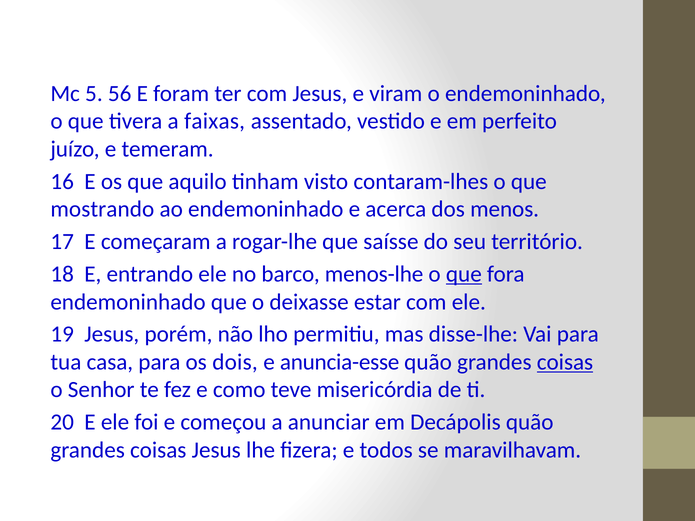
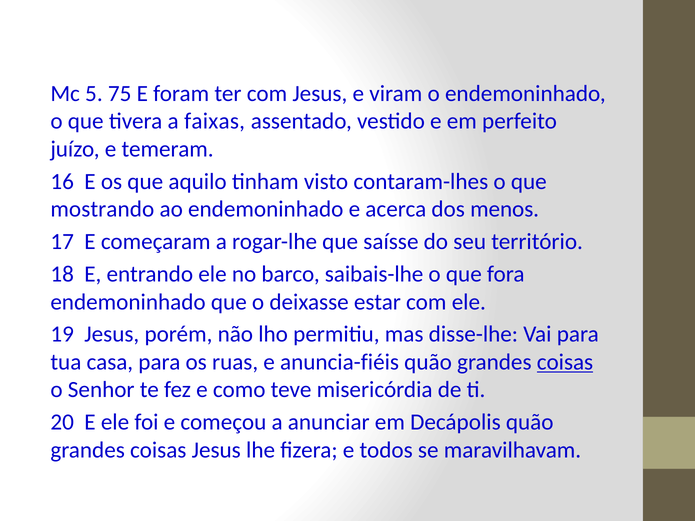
56: 56 -> 75 (120, 94)
menos-lhe: menos-lhe -> saibais-lhe (374, 274)
que underline: present -> none (464, 274)
dois: dois -> ruas (235, 362)
anuncia-esse: anuncia-esse -> anuncia-fiéis (340, 362)
